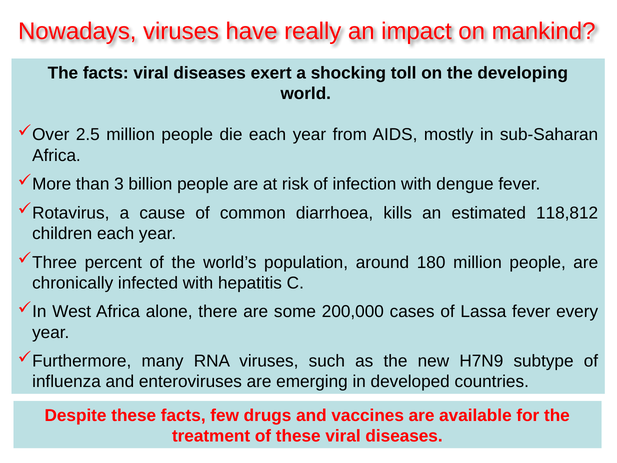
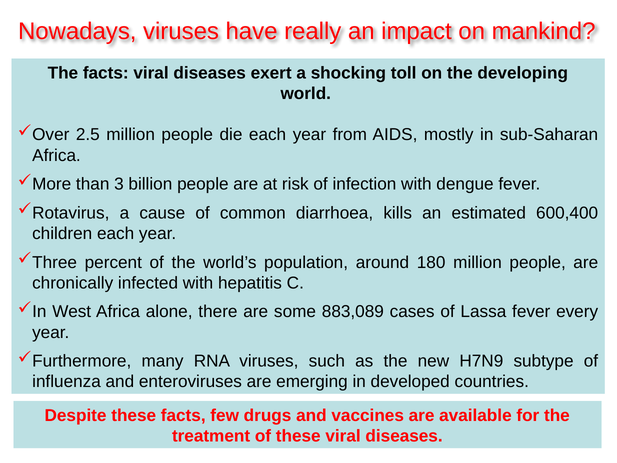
118,812: 118,812 -> 600,400 (567, 213)
200,000: 200,000 -> 883,089 (353, 312)
